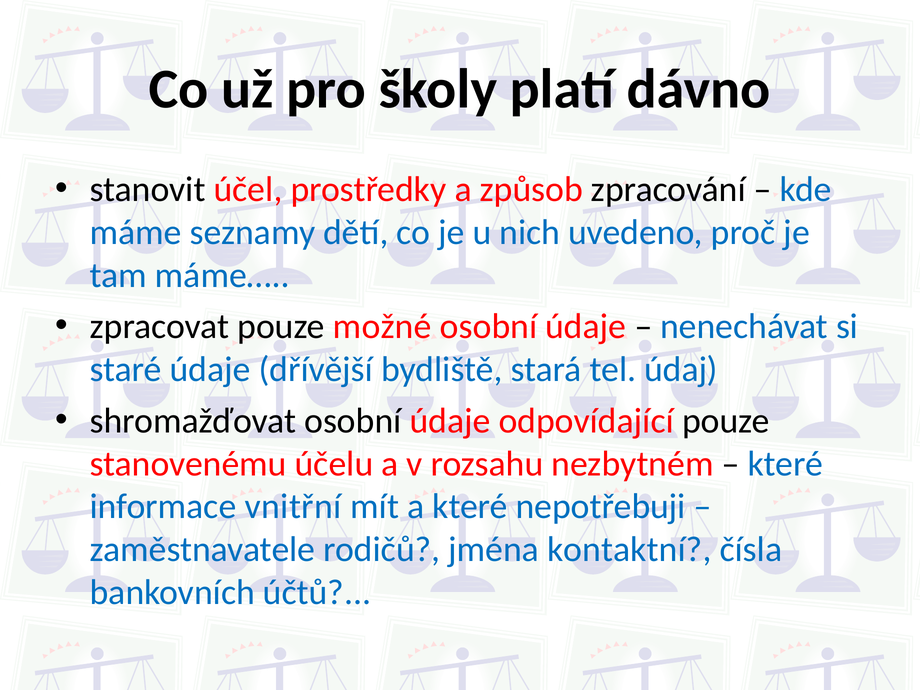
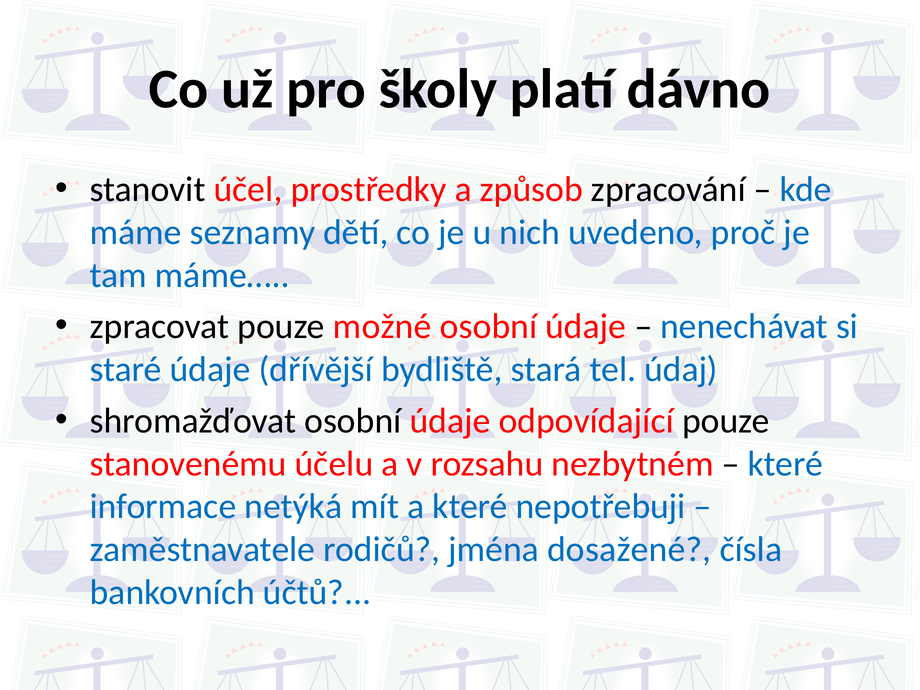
vnitřní: vnitřní -> netýká (293, 507)
kontaktní: kontaktní -> dosažené (629, 550)
